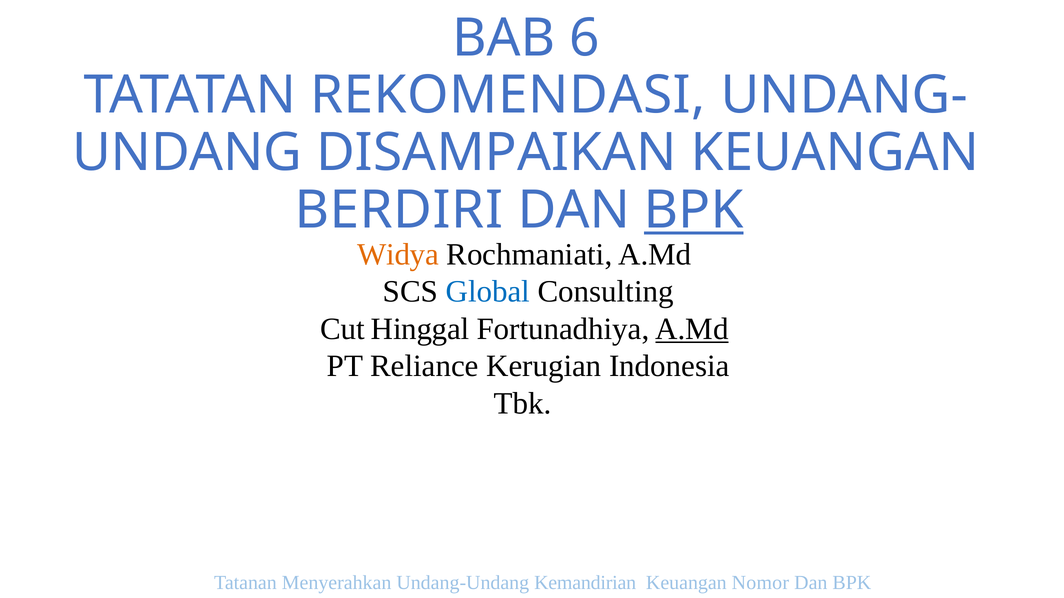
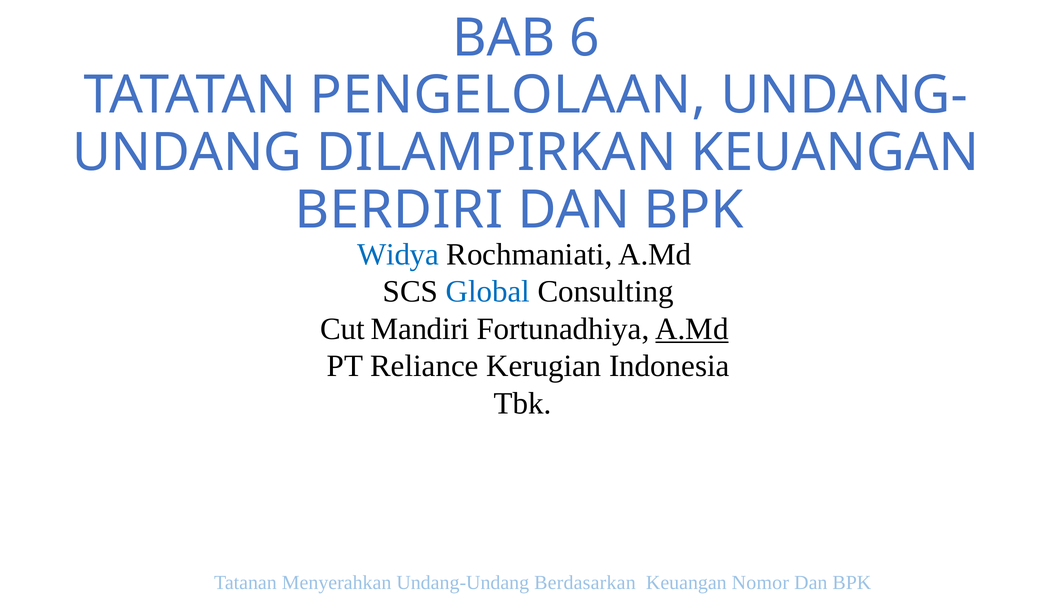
REKOMENDASI: REKOMENDASI -> PENGELOLAAN (508, 95)
DISAMPAIKAN: DISAMPAIKAN -> DILAMPIRKAN (496, 153)
BPK underline: present -> none (694, 210)
Widya colour: orange -> blue (398, 255)
Hinggal: Hinggal -> Mandiri (420, 329)
Kemandirian: Kemandirian -> Berdasarkan (585, 583)
